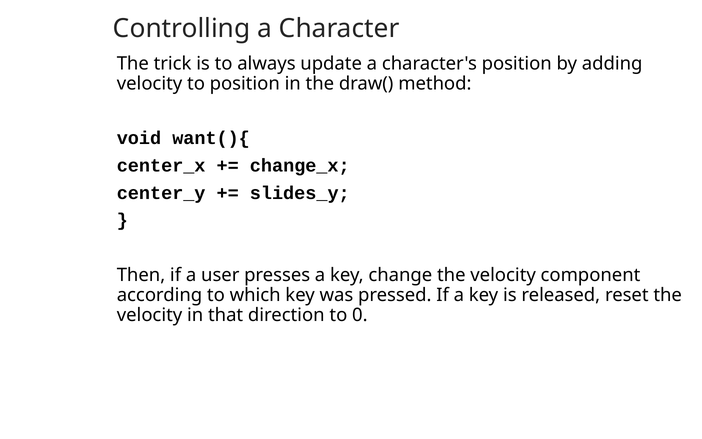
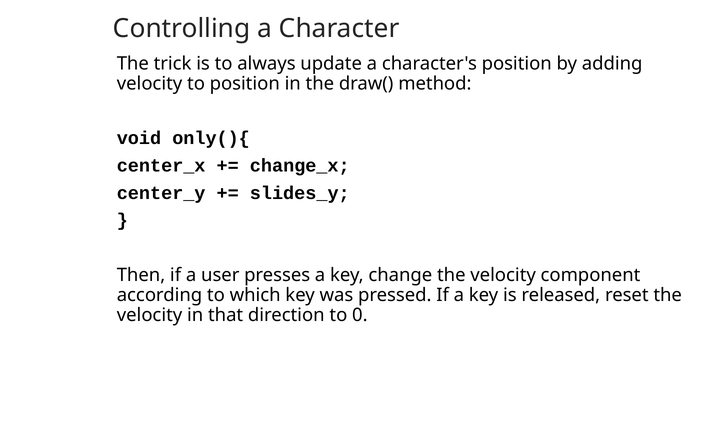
want(){: want(){ -> only(){ (211, 138)
